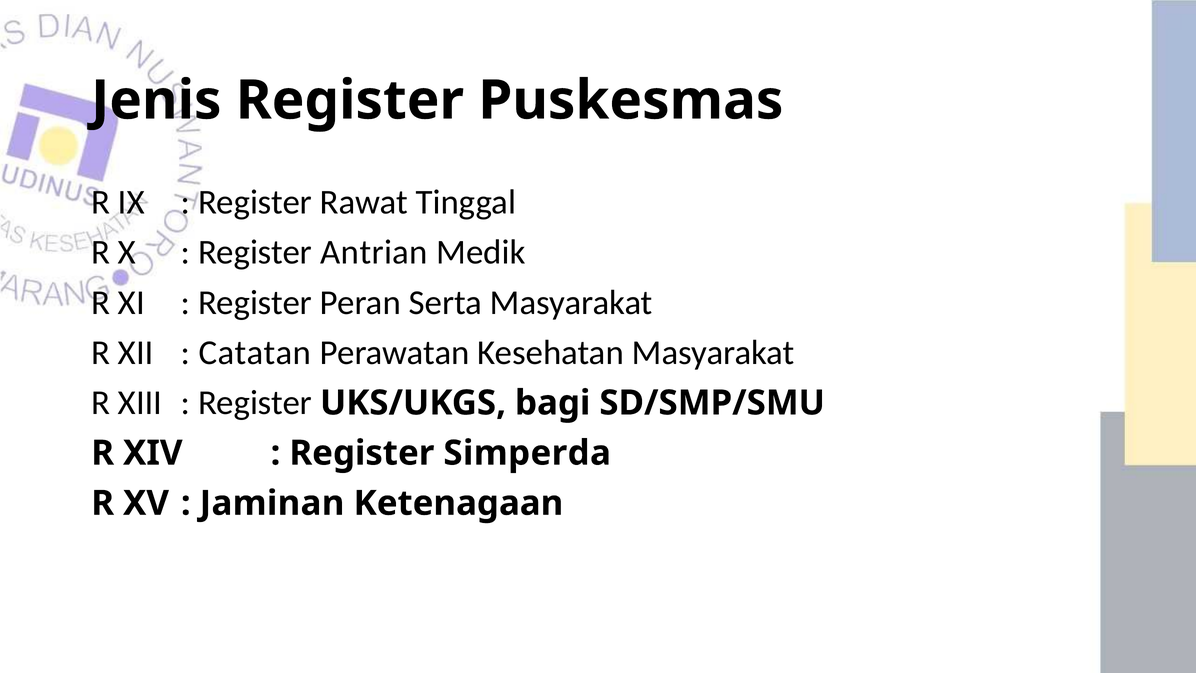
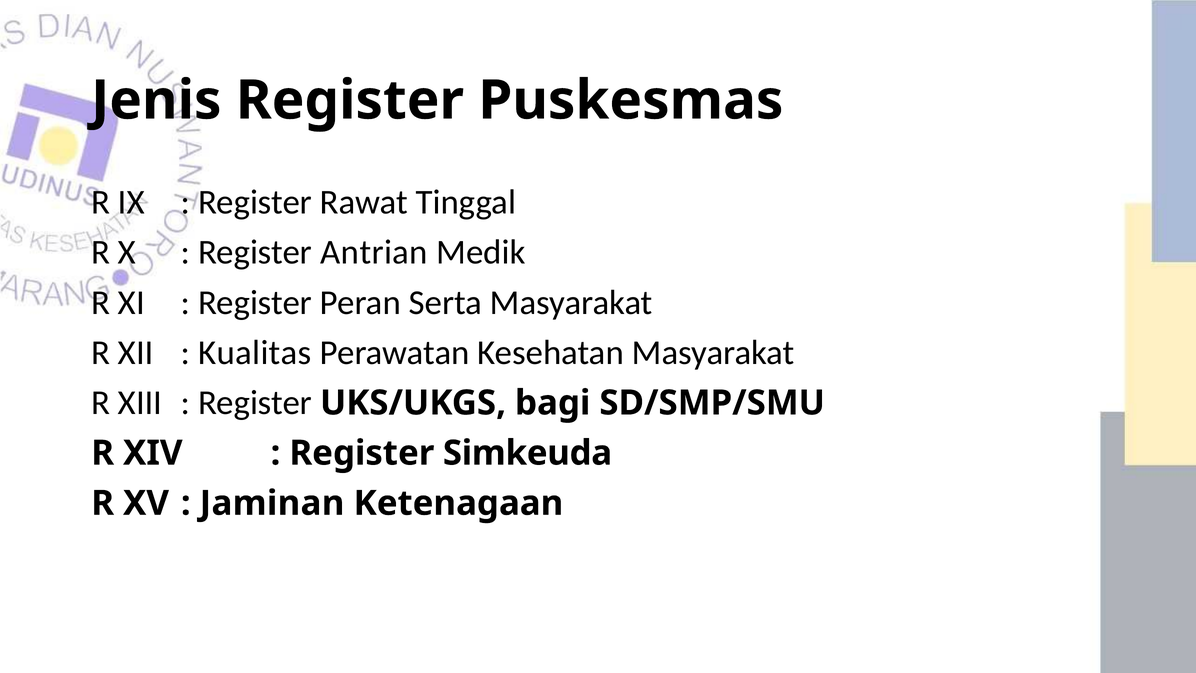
Catatan: Catatan -> Kualitas (255, 353)
Simperda: Simperda -> Simkeuda (527, 453)
